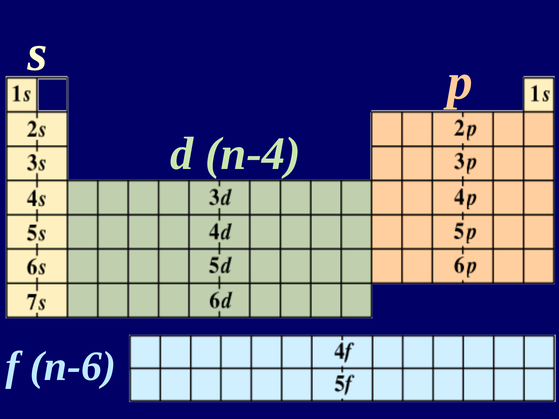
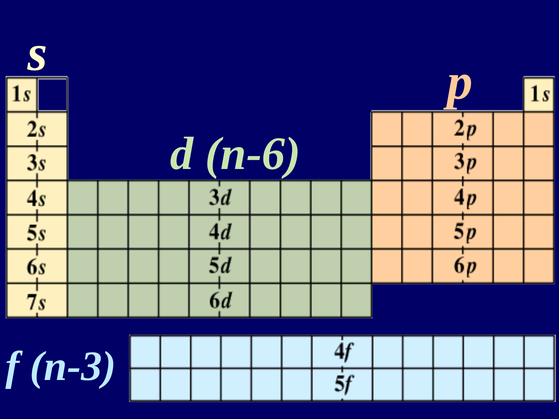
n-4: n-4 -> n-6 (253, 154)
n-6: n-6 -> n-3 (73, 367)
